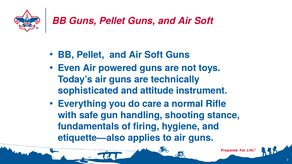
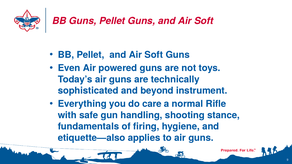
attitude: attitude -> beyond (157, 91)
